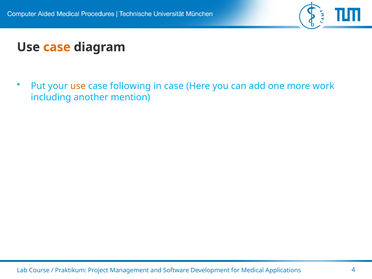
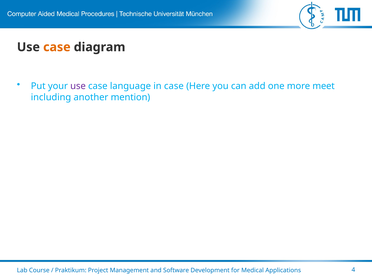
use colour: orange -> purple (78, 86)
following: following -> language (130, 86)
work: work -> meet (324, 86)
